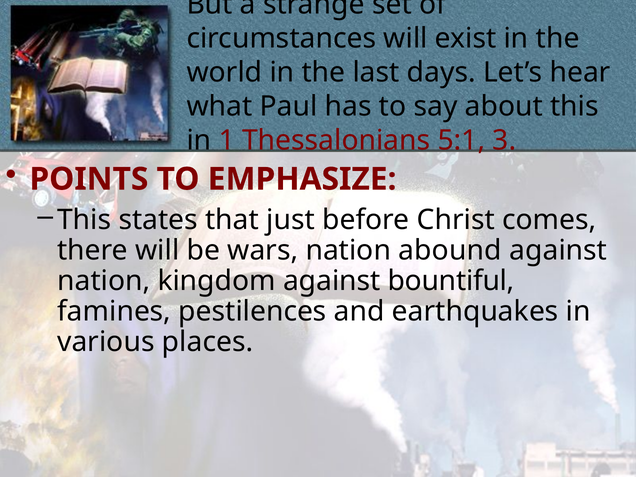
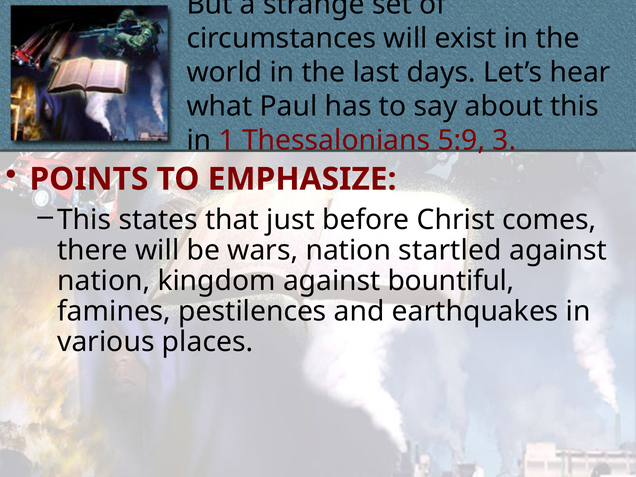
5:1: 5:1 -> 5:9 (461, 140)
abound: abound -> startled (450, 251)
